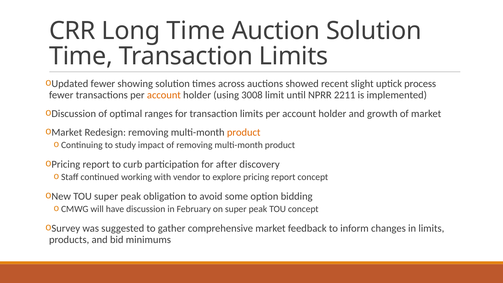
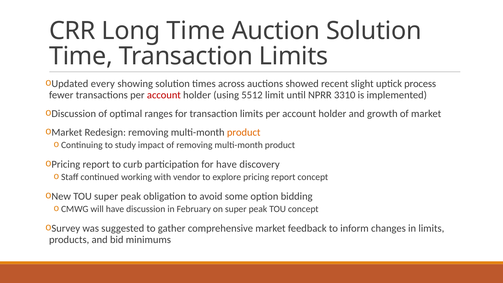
fewer: fewer -> every (103, 84)
account colour: orange -> red (164, 95)
3008: 3008 -> 5512 (252, 95)
2211: 2211 -> 3310 (345, 95)
for after: after -> have (226, 164)
